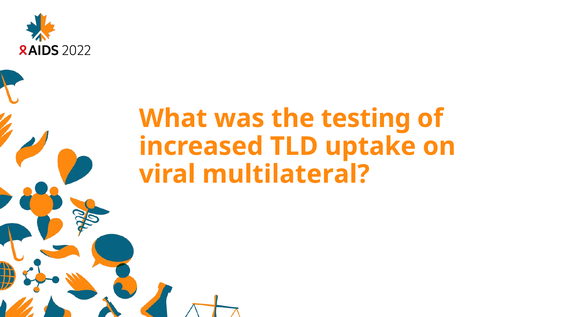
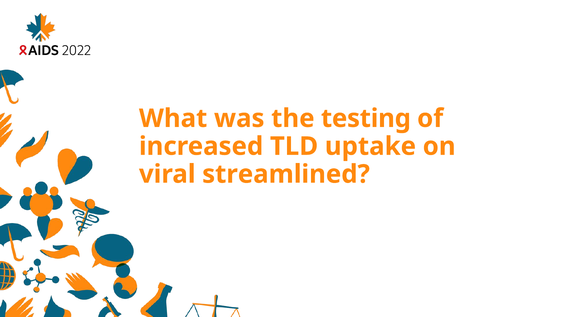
multilateral: multilateral -> streamlined (286, 174)
